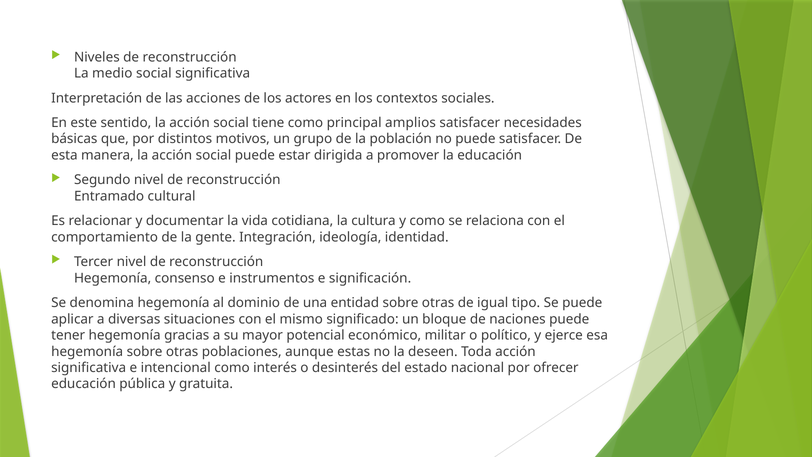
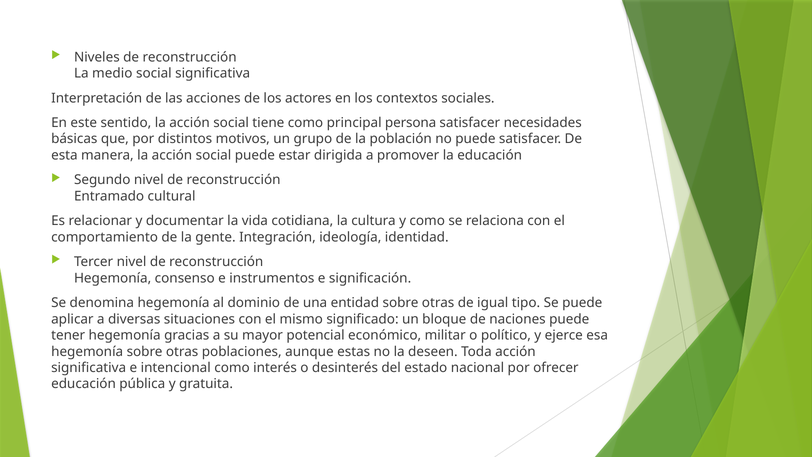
amplios: amplios -> persona (411, 123)
